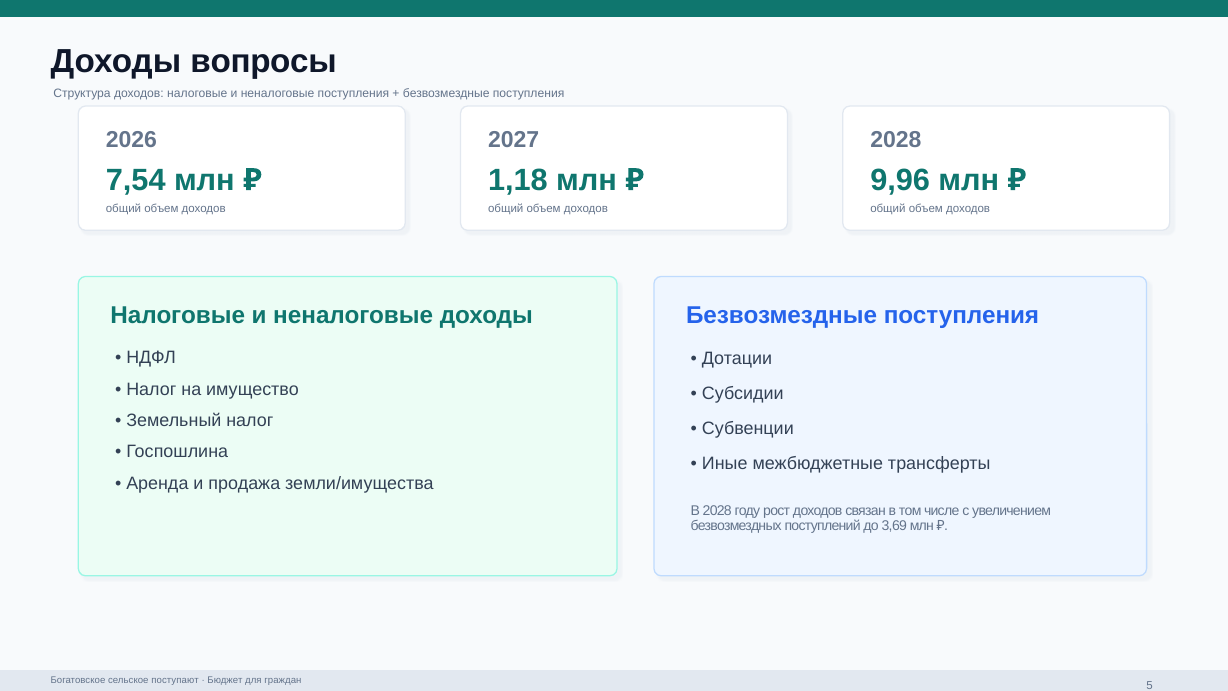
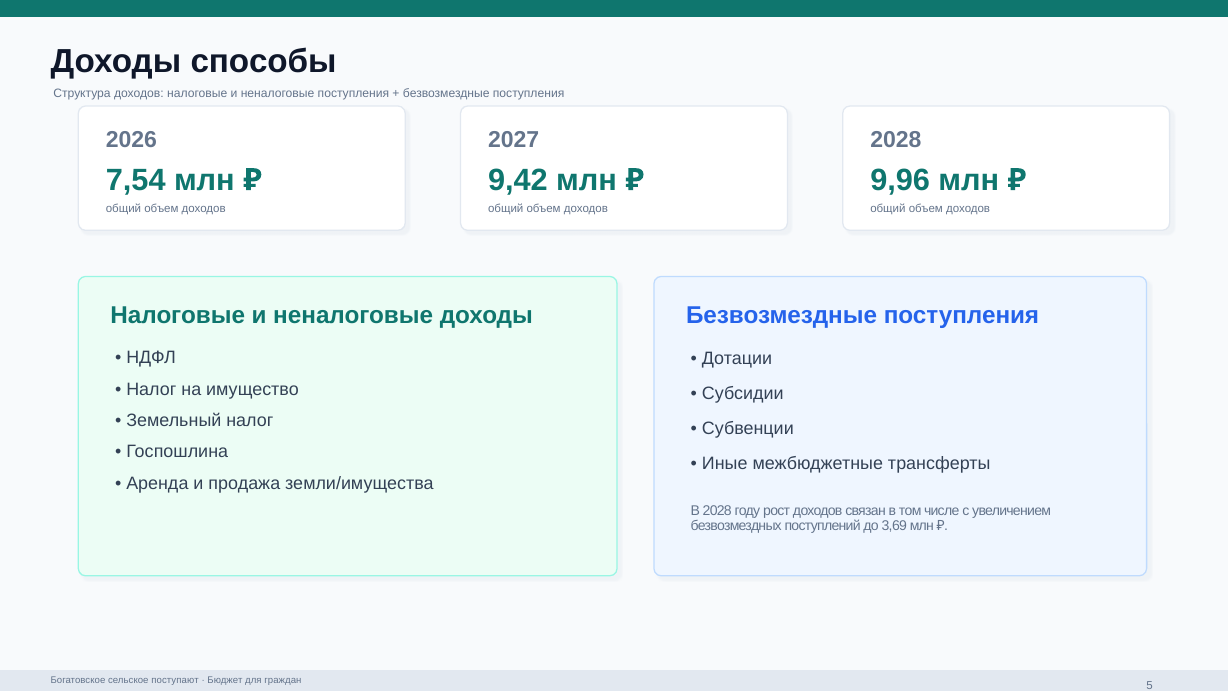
вопросы: вопросы -> способы (263, 62)
1,18: 1,18 -> 9,42 (518, 180)
